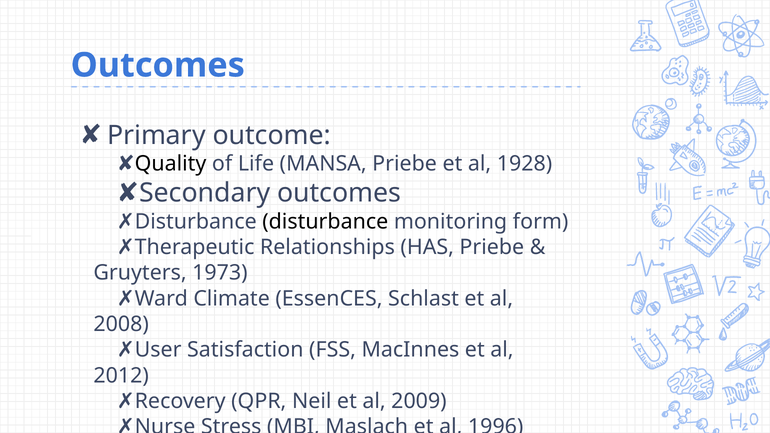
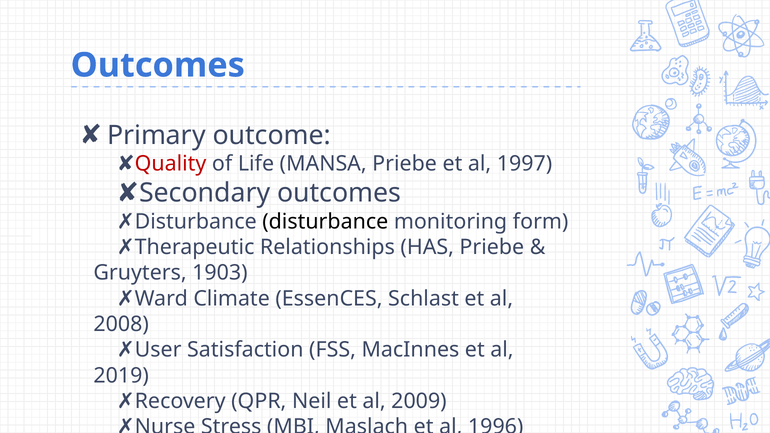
Quality colour: black -> red (171, 164)
1928: 1928 -> 1997 (525, 164)
1973: 1973 -> 1903 (220, 273)
2012: 2012 -> 2019 (121, 376)
